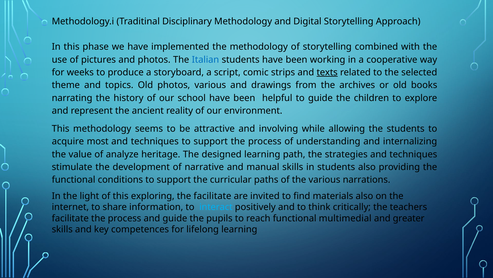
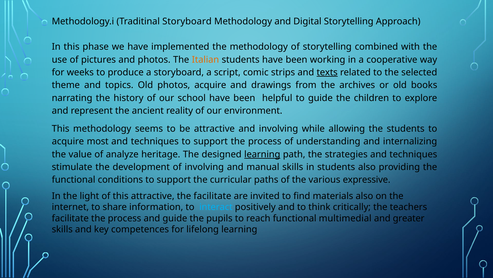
Traditinal Disciplinary: Disciplinary -> Storyboard (187, 21)
Italian colour: blue -> orange (205, 60)
photos various: various -> acquire (210, 85)
learning underline: none -> present (262, 154)
of narrative: narrative -> involving (204, 167)
narrations: narrations -> expressive (367, 179)
this exploring: exploring -> attractive (153, 196)
